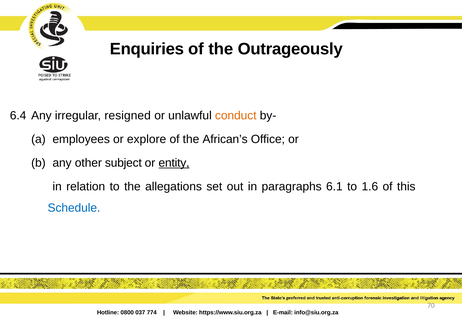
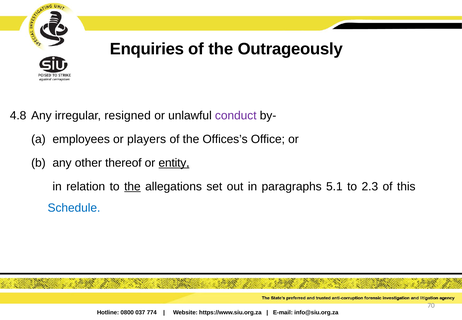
6.4: 6.4 -> 4.8 (18, 115)
conduct colour: orange -> purple (236, 115)
explore: explore -> players (147, 139)
African’s: African’s -> Offices’s (225, 139)
subject: subject -> thereof (123, 163)
the underline: none -> present (132, 187)
6.1: 6.1 -> 5.1 (334, 187)
1.6: 1.6 -> 2.3 (370, 187)
